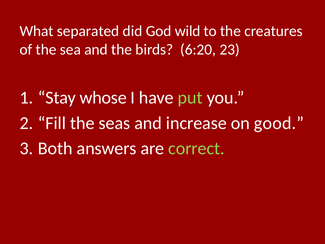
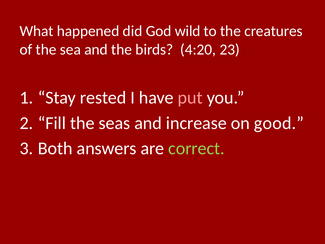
separated: separated -> happened (88, 31)
6:20: 6:20 -> 4:20 (198, 50)
whose: whose -> rested (103, 98)
put colour: light green -> pink (190, 98)
